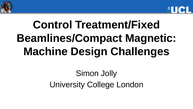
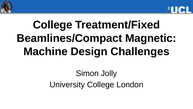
Control: Control -> College (53, 25)
